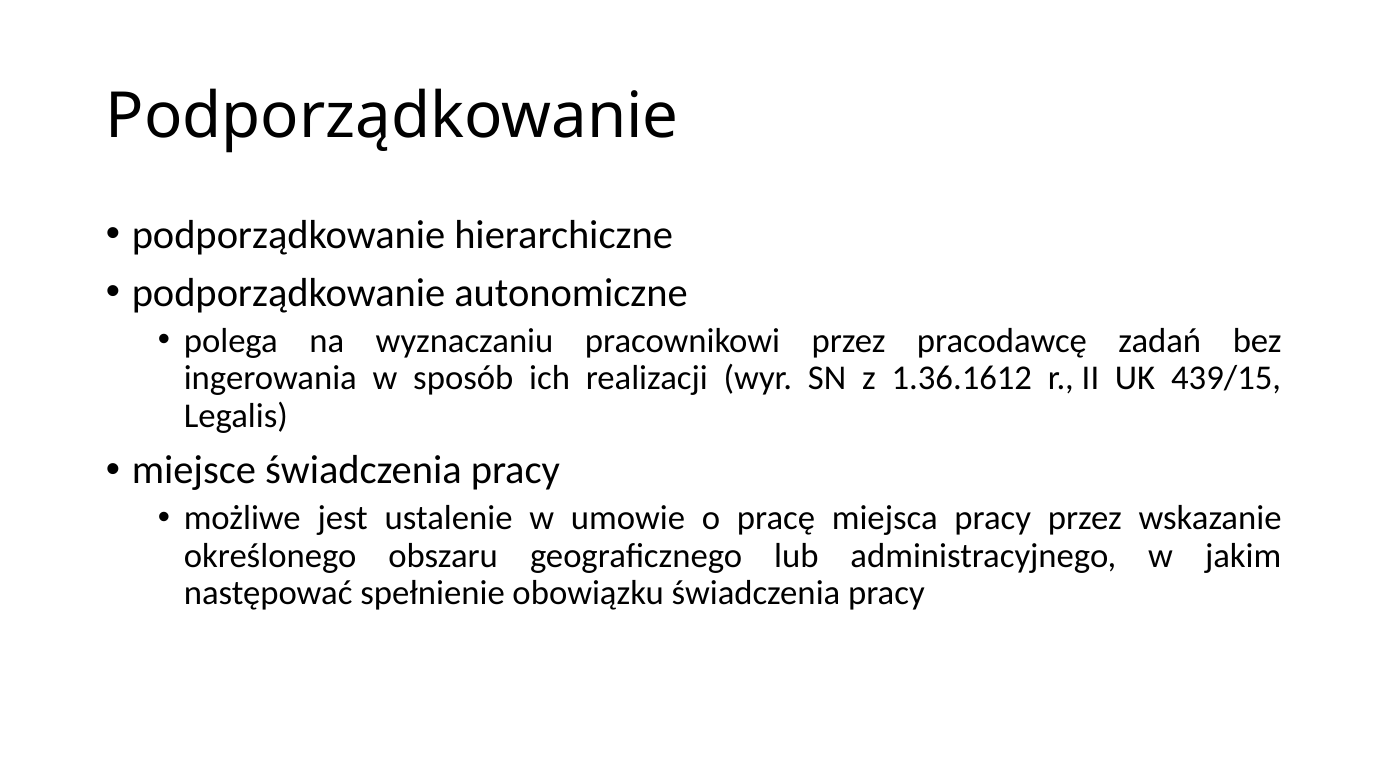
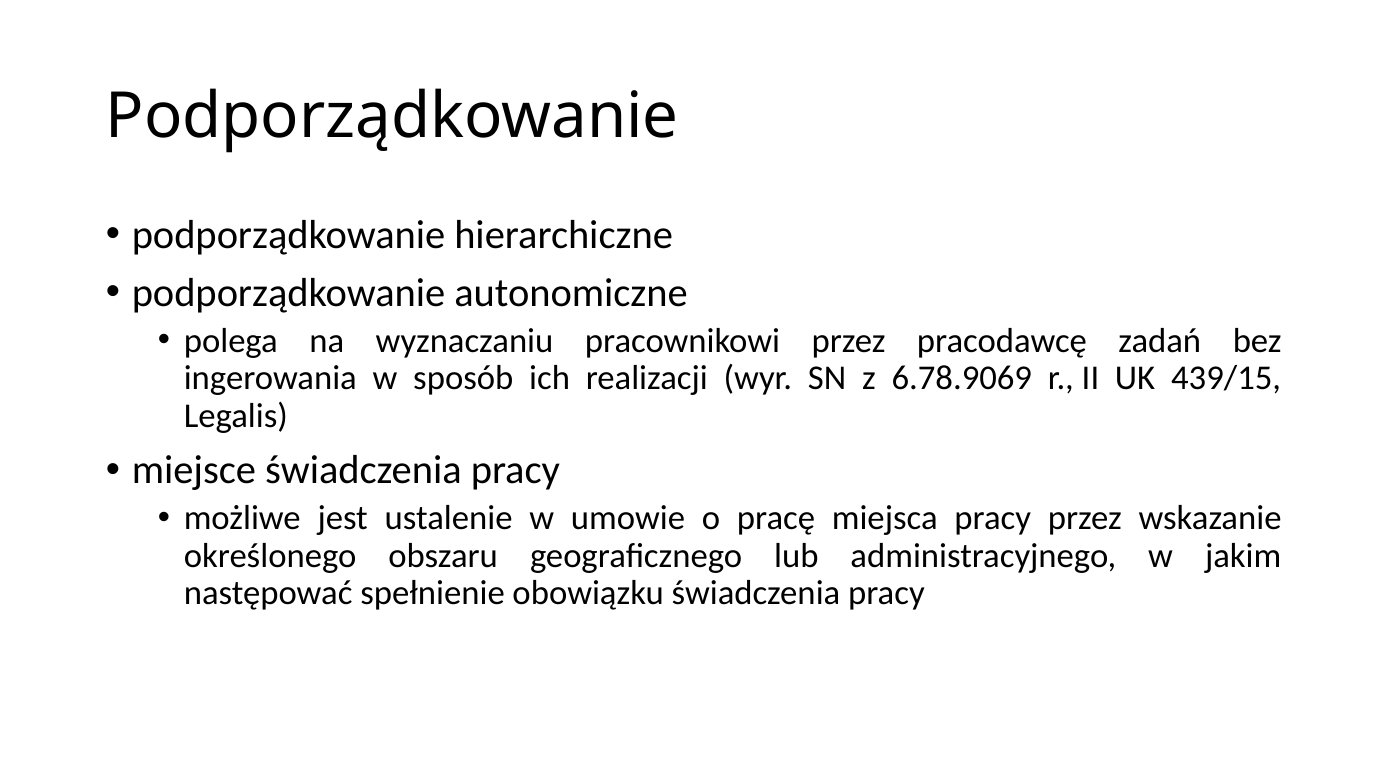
1.36.1612: 1.36.1612 -> 6.78.9069 (962, 378)
